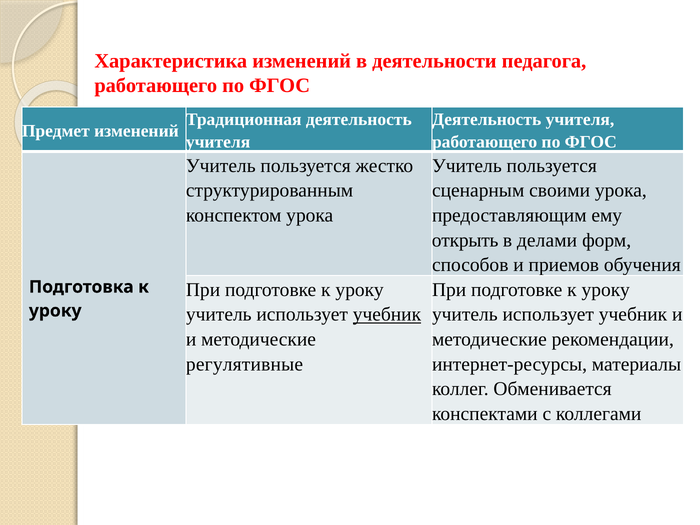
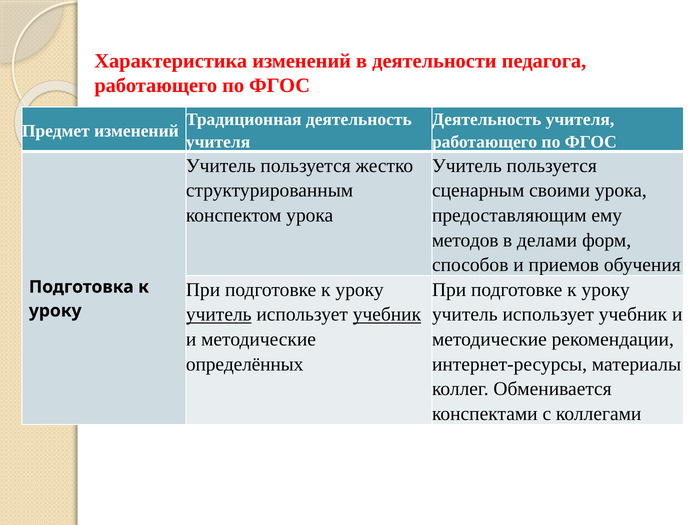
открыть: открыть -> методов (465, 240)
учитель underline: none -> present (219, 315)
регулятивные: регулятивные -> определённых (245, 364)
